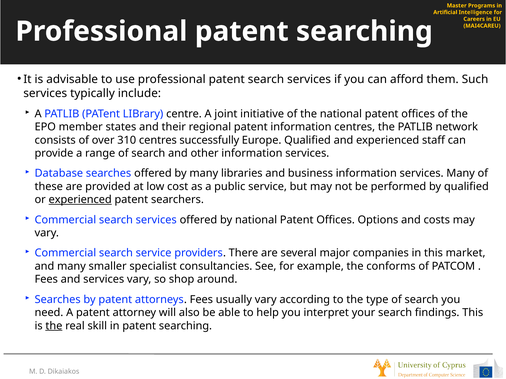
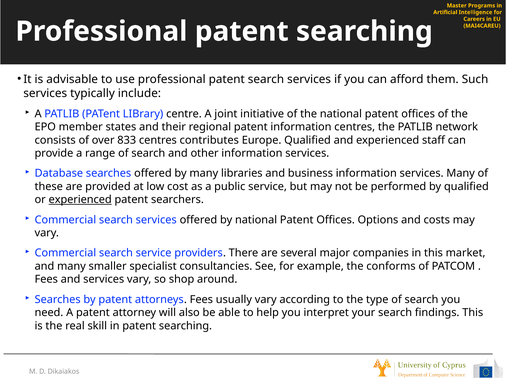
310: 310 -> 833 (127, 140)
successfully: successfully -> contributes (209, 140)
the underline: present -> none (54, 326)
